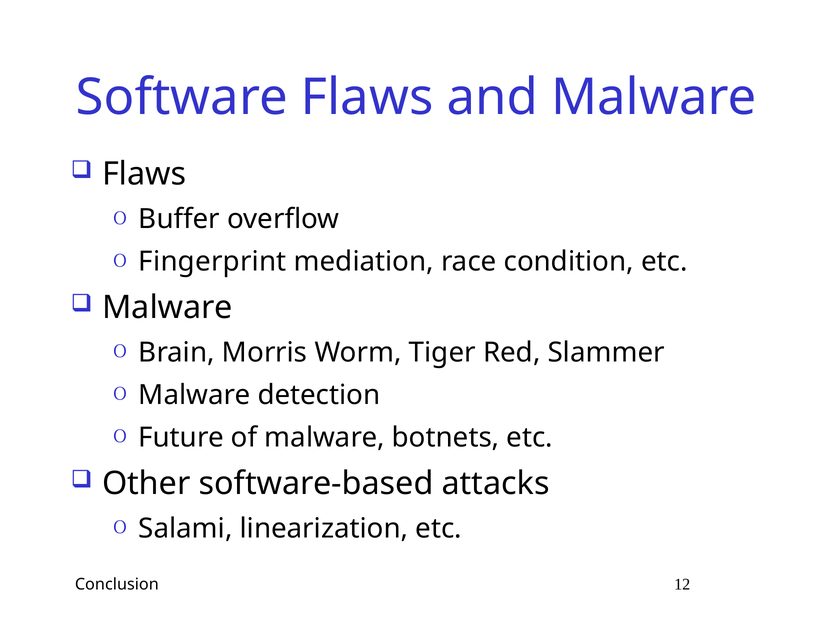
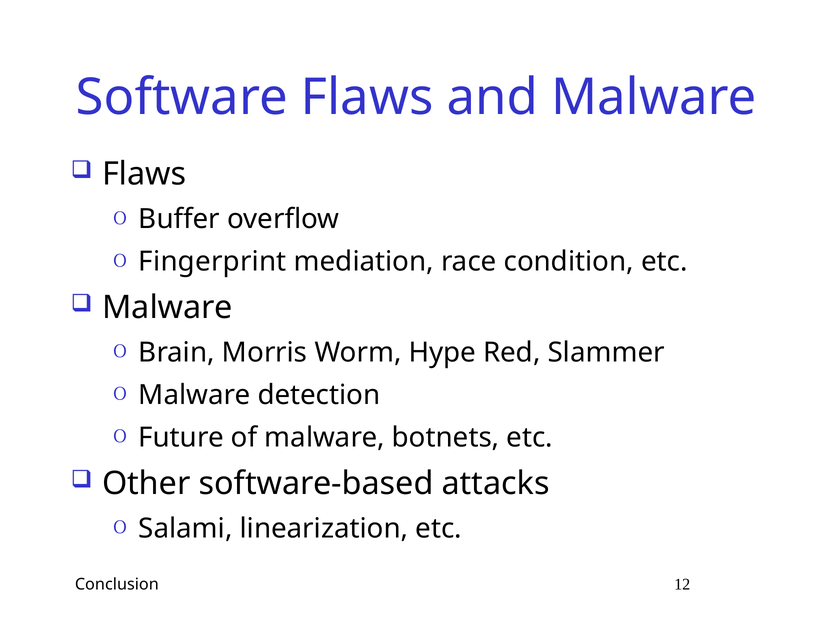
Tiger: Tiger -> Hype (442, 353)
